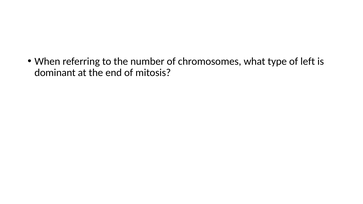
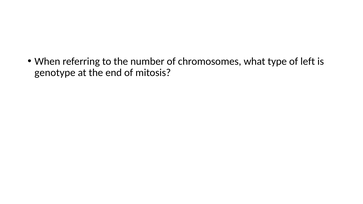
dominant: dominant -> genotype (55, 73)
